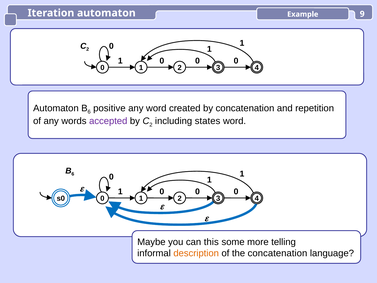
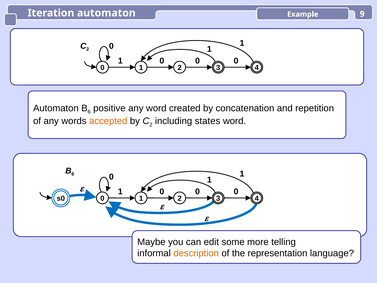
accepted colour: purple -> orange (108, 121)
this: this -> edit (211, 242)
the concatenation: concatenation -> representation (278, 253)
